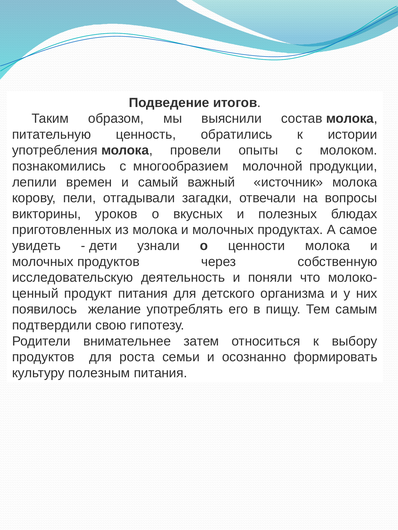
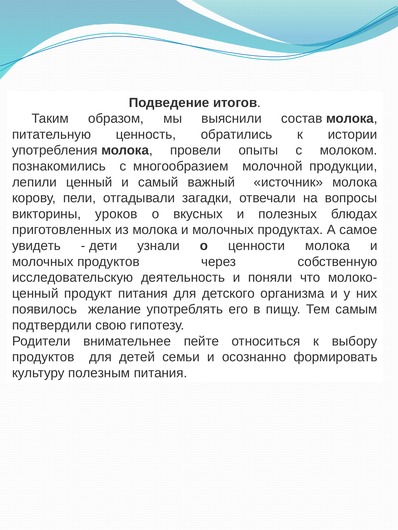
лепили времен: времен -> ценный (89, 182)
затем: затем -> пейте (201, 342)
роста: роста -> детей (137, 357)
